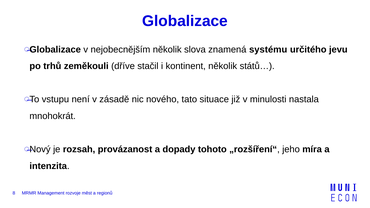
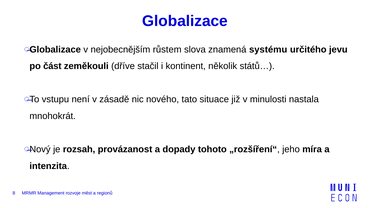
nejobecnějším několik: několik -> růstem (167, 50)
trhů: trhů -> část (52, 66)
